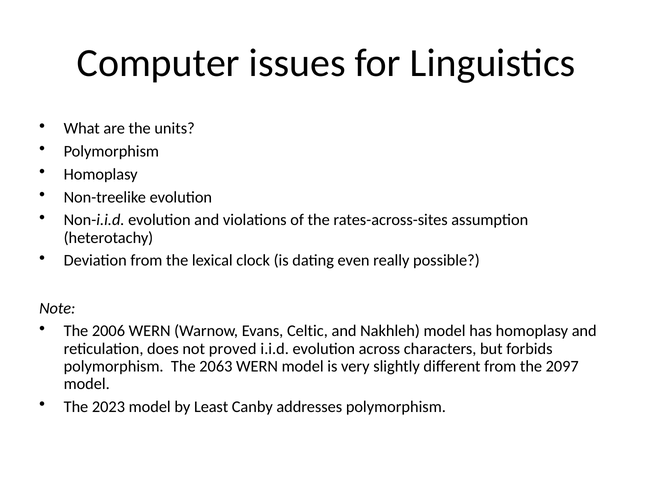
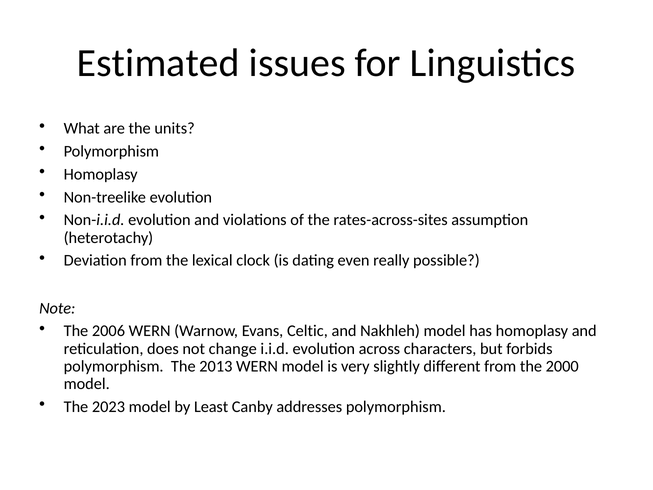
Computer: Computer -> Estimated (158, 63)
proved: proved -> change (233, 349)
2063: 2063 -> 2013 (216, 366)
2097: 2097 -> 2000 (562, 366)
